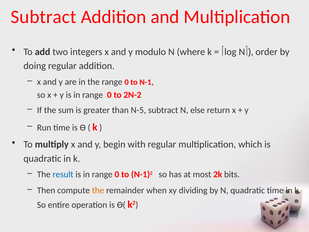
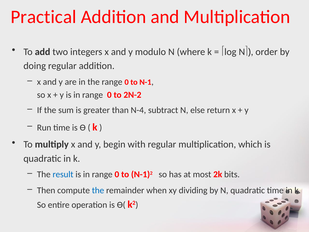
Subtract: Subtract -> Practical (44, 17)
N-5: N-5 -> N-4 (138, 110)
the colour: orange -> blue (98, 190)
